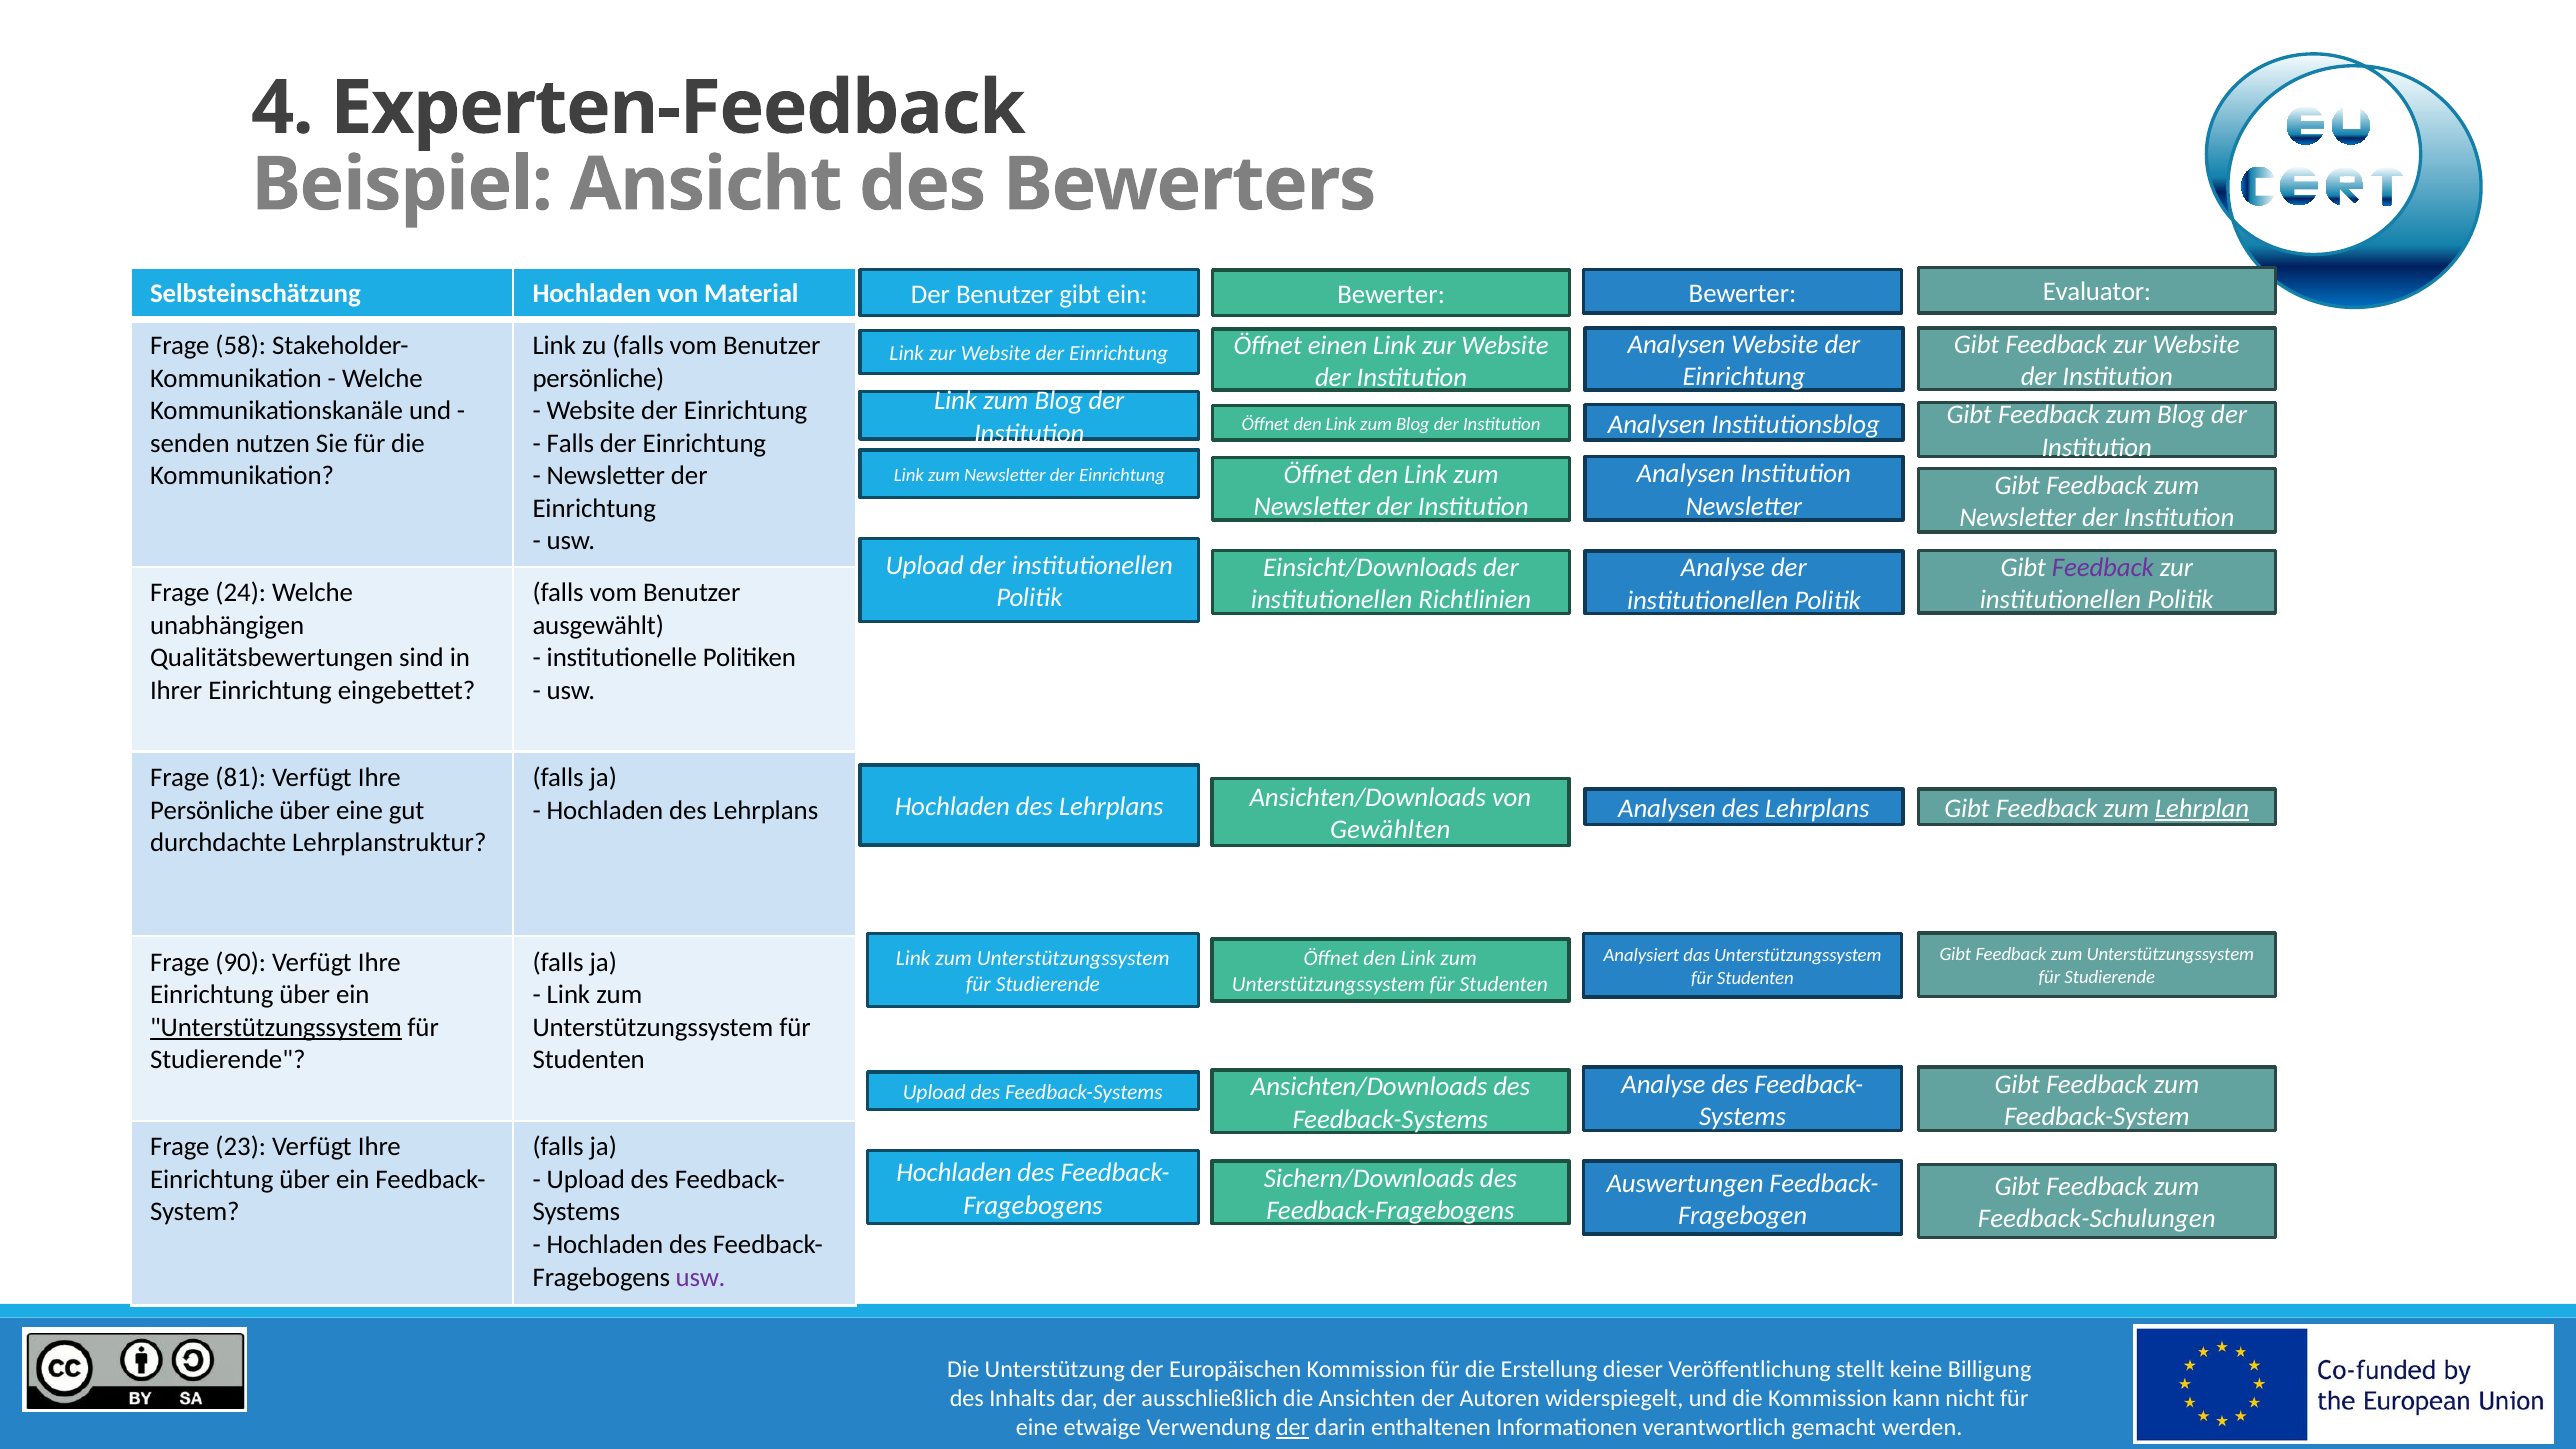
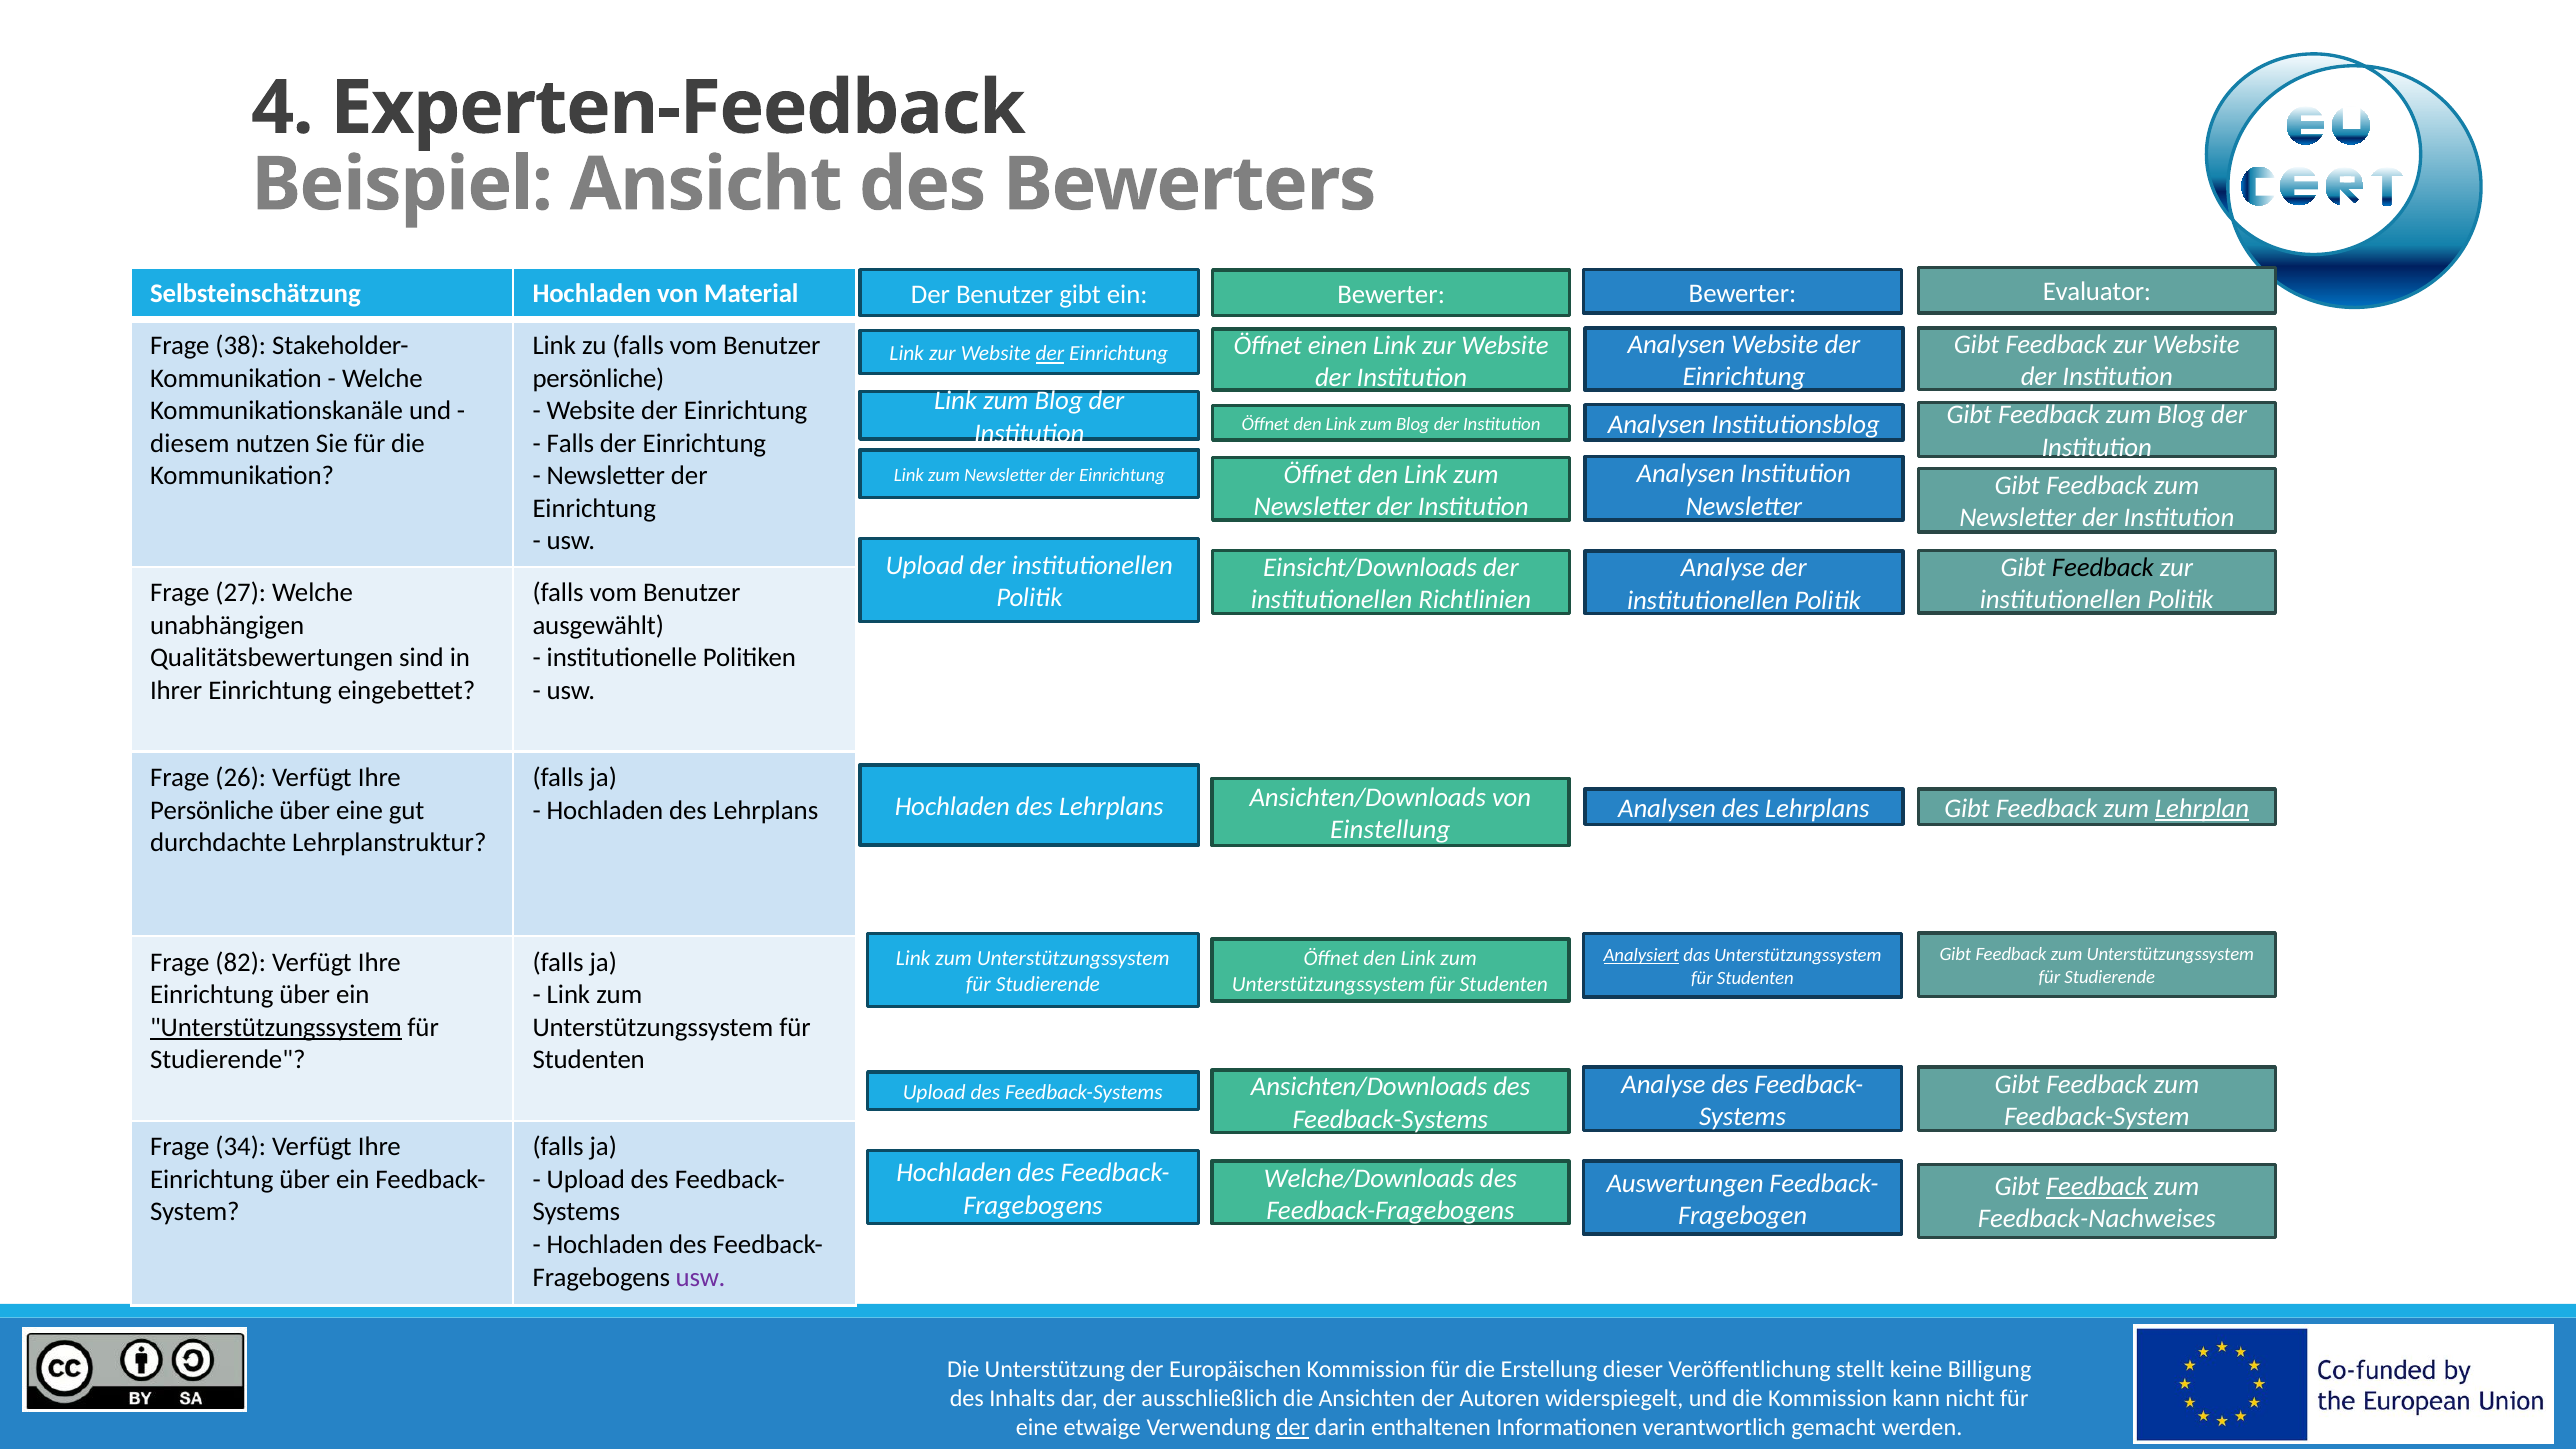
58: 58 -> 38 (241, 346)
der underline: none -> present (1050, 354)
senden: senden -> diesem (190, 443)
Feedback colour: purple -> black (2103, 568)
24: 24 -> 27 (241, 593)
81: 81 -> 26 (241, 778)
Gewählten: Gewählten -> Einstellung (1390, 830)
Analysiert underline: none -> present (1641, 955)
90: 90 -> 82 (241, 962)
23: 23 -> 34 (241, 1147)
Sichern/Downloads: Sichern/Downloads -> Welche/Downloads (1369, 1178)
Feedback underline: none -> present (2097, 1186)
Feedback-Schulungen: Feedback-Schulungen -> Feedback-Nachweises (2097, 1219)
